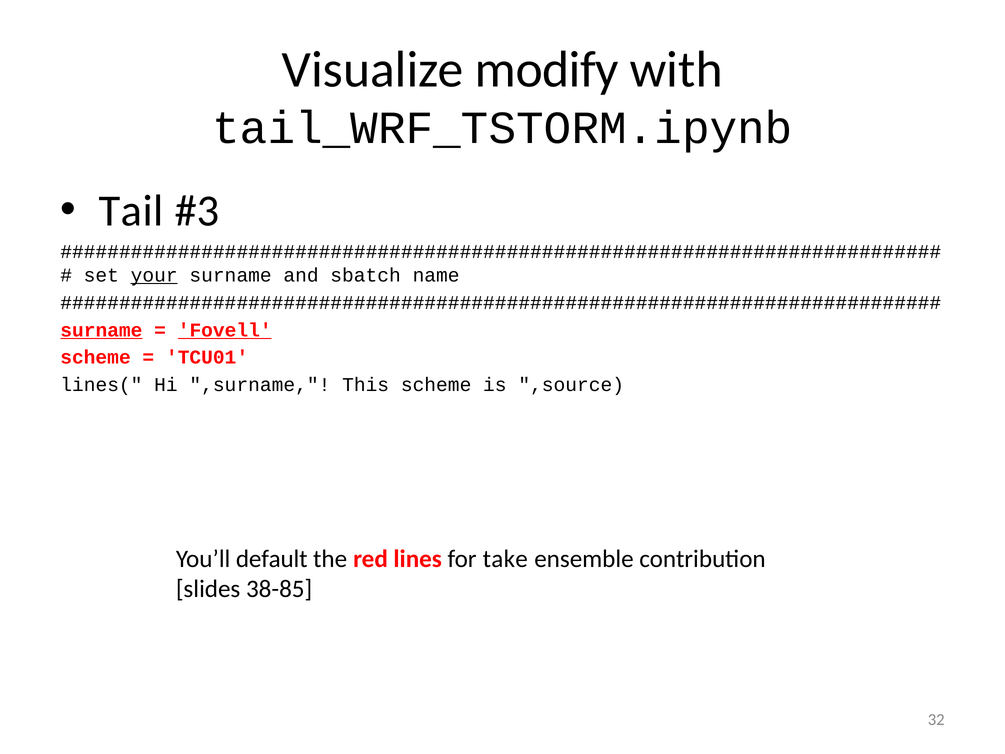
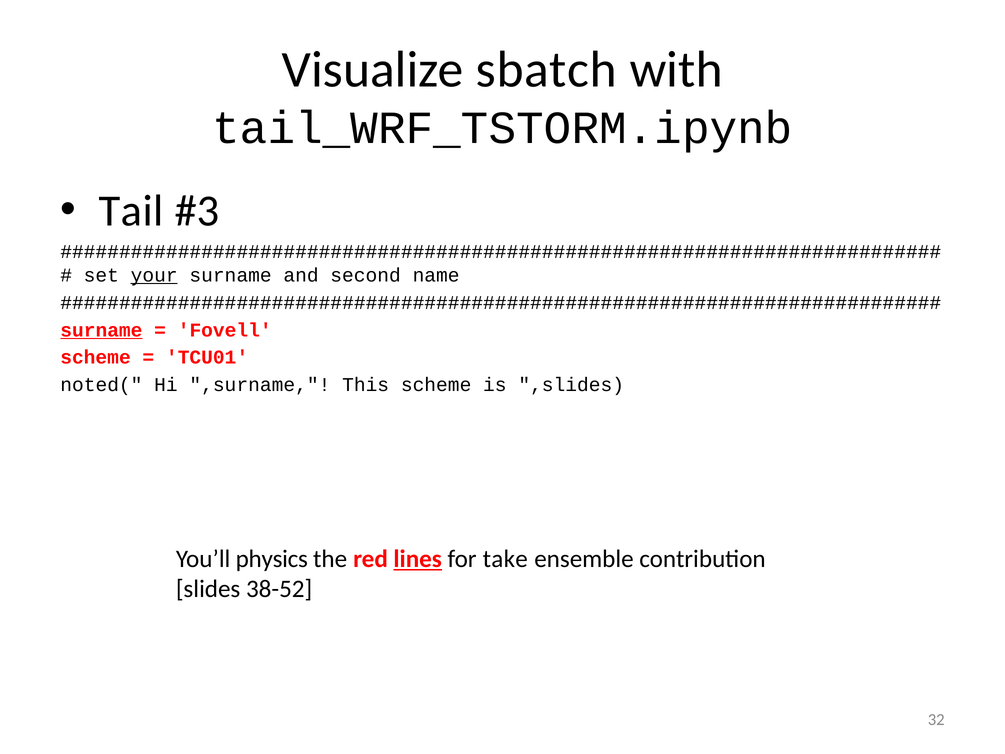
modify: modify -> sbatch (546, 70)
sbatch: sbatch -> second (366, 275)
Fovell underline: present -> none (225, 330)
lines(: lines( -> noted( (101, 385)
,source: ,source -> ,slides (571, 385)
default: default -> physics (272, 559)
lines underline: none -> present (418, 559)
38-85: 38-85 -> 38-52 (279, 589)
